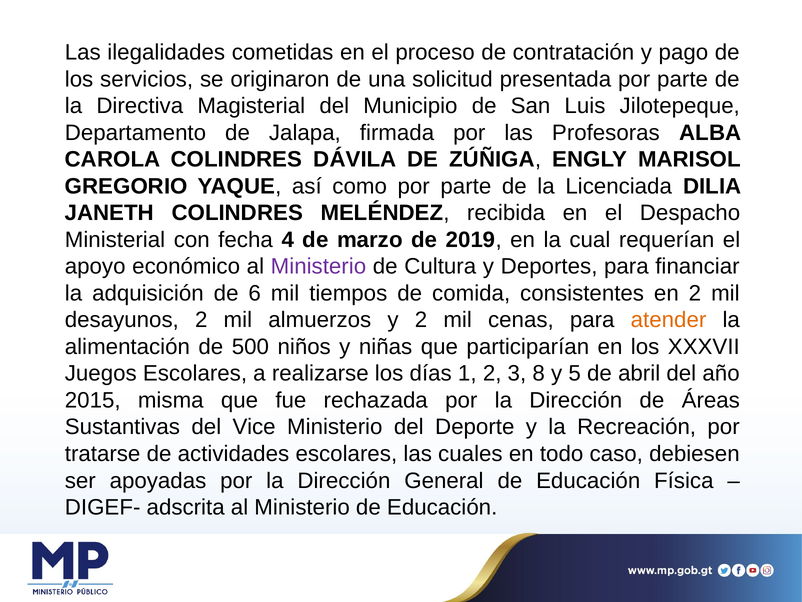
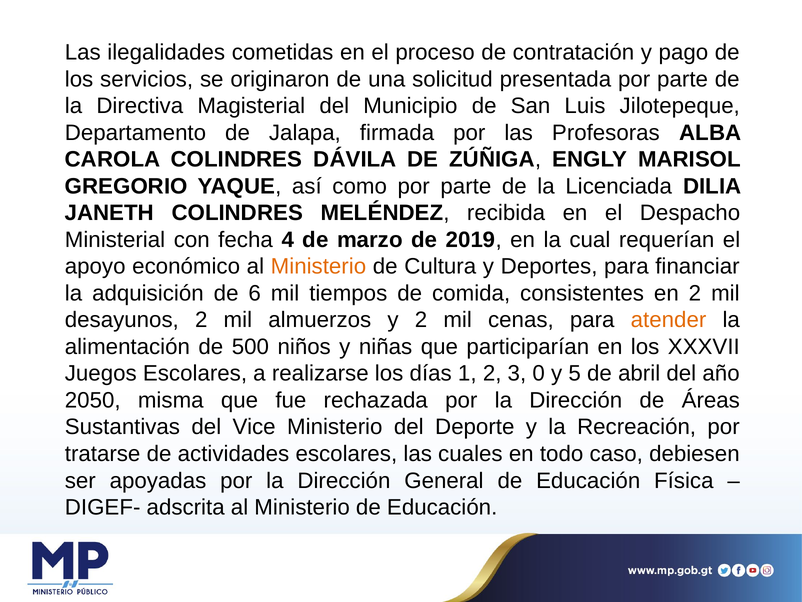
Ministerio colour: purple -> orange (318, 266)
8: 8 -> 0 (539, 373)
2015: 2015 -> 2050 (93, 400)
